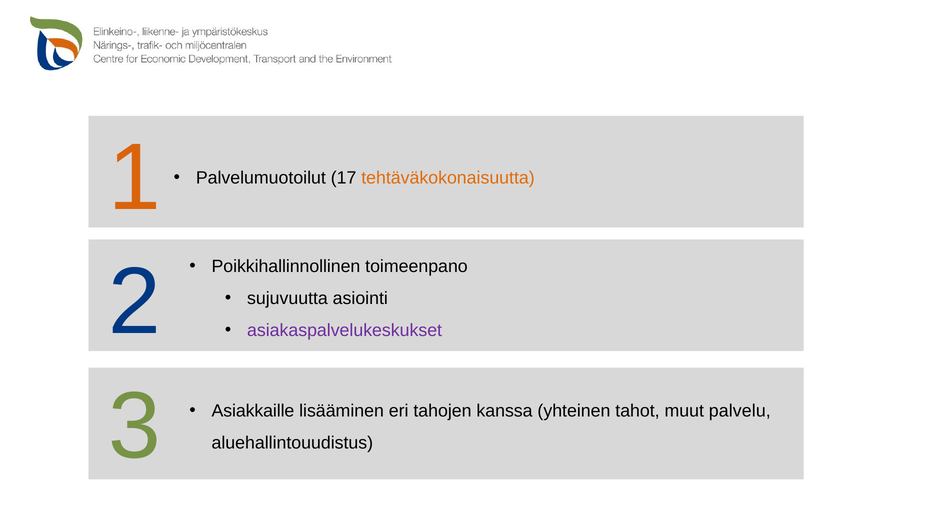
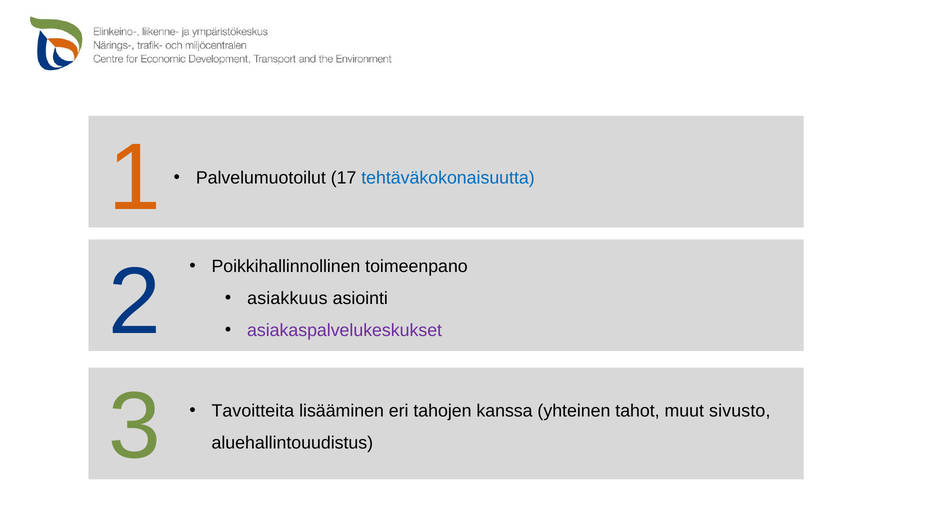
tehtäväkokonaisuutta colour: orange -> blue (448, 178)
sujuvuutta: sujuvuutta -> asiakkuus (287, 298)
Asiakkaille: Asiakkaille -> Tavoitteita (253, 411)
palvelu: palvelu -> sivusto (740, 411)
